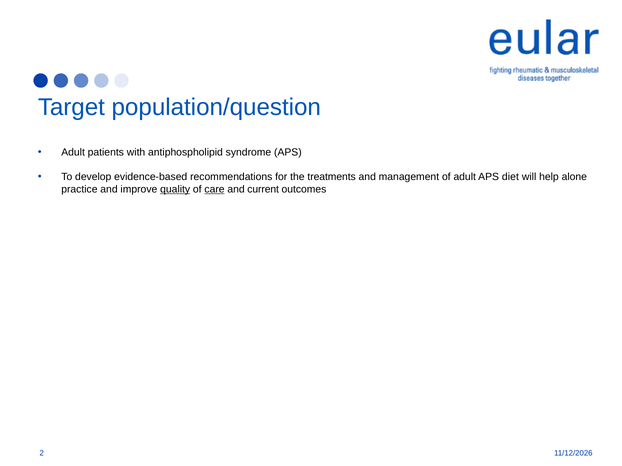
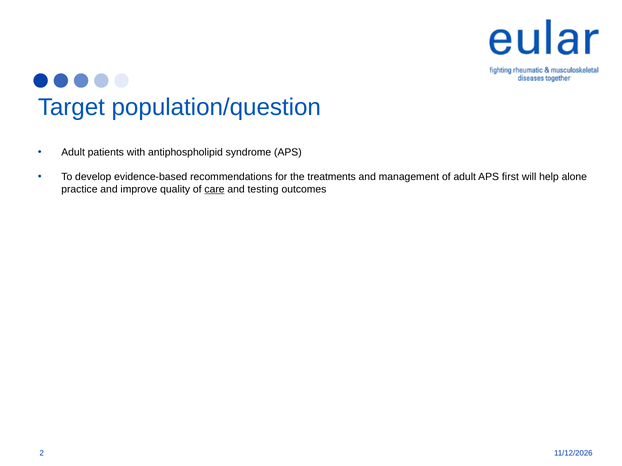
diet: diet -> first (510, 177)
quality underline: present -> none (175, 190)
current: current -> testing (263, 190)
